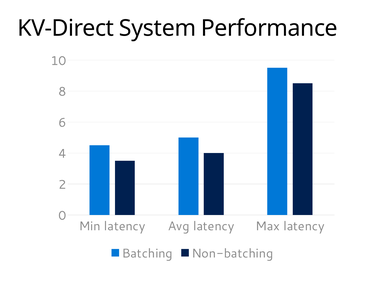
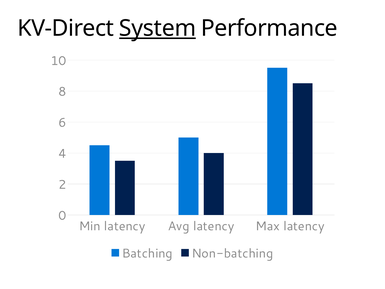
System underline: none -> present (158, 28)
